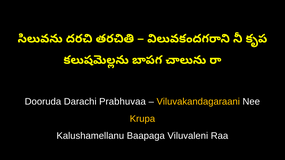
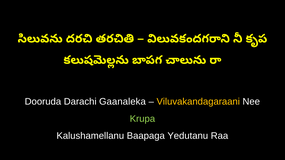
Prabhuvaa: Prabhuvaa -> Gaanaleka (122, 102)
Krupa colour: yellow -> light green (142, 119)
Viluvaleni: Viluvaleni -> Yedutanu (188, 136)
